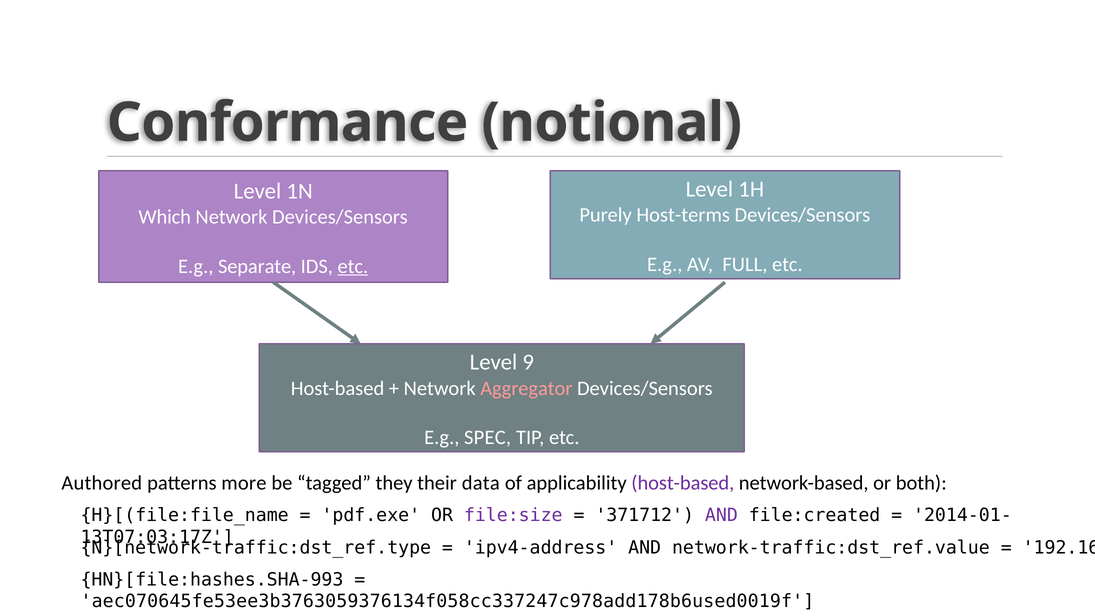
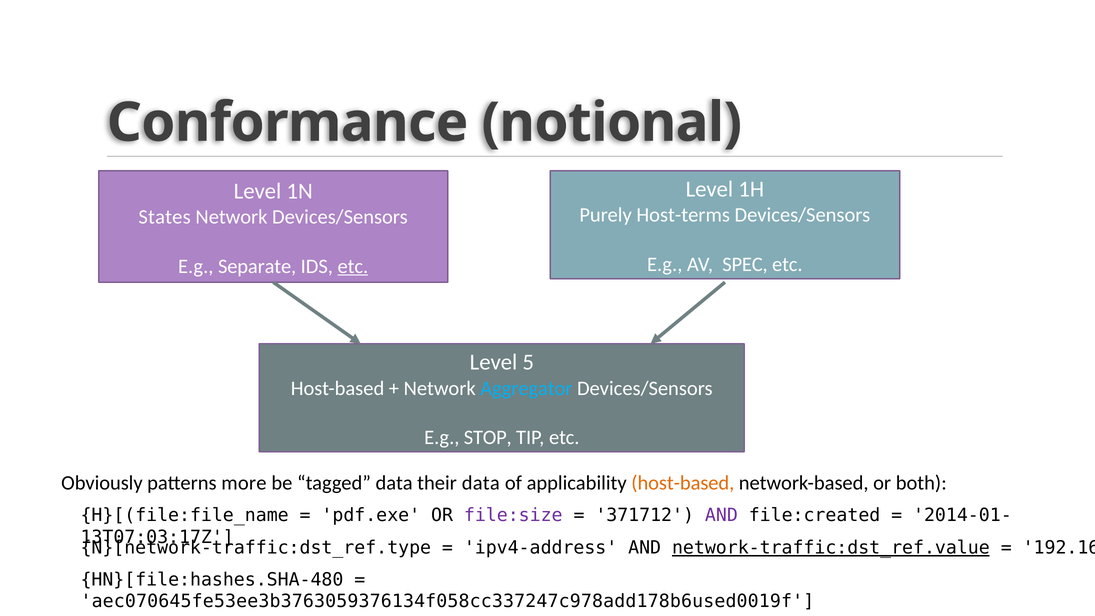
Which: Which -> States (165, 217)
FULL: FULL -> SPEC (745, 264)
9: 9 -> 5 (528, 362)
Aggregator colour: pink -> light blue (526, 388)
SPEC: SPEC -> STOP (488, 438)
Authored: Authored -> Obviously (102, 483)
tagged they: they -> data (394, 483)
host-based colour: purple -> orange (683, 483)
network-traffic:dst_ref.value underline: none -> present (831, 548)
HN}[file:hashes.SHA-993: HN}[file:hashes.SHA-993 -> HN}[file:hashes.SHA-480 (212, 580)
